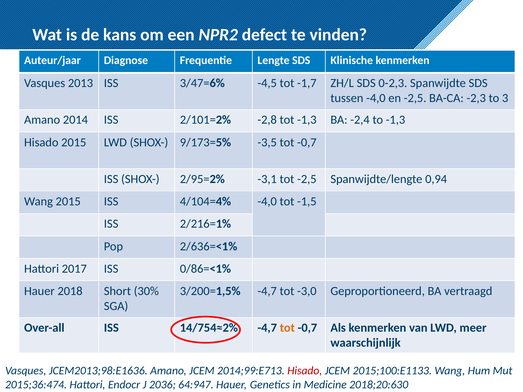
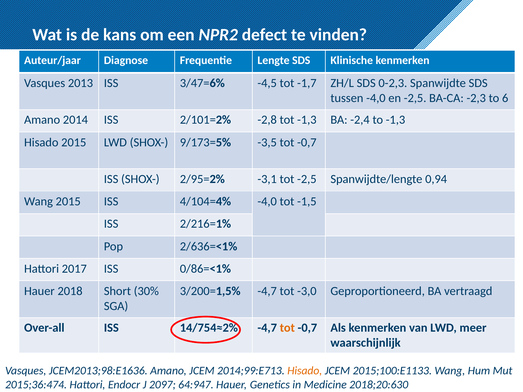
3: 3 -> 6 (505, 98)
Hisado colour: red -> orange (305, 371)
2036: 2036 -> 2097 (162, 385)
